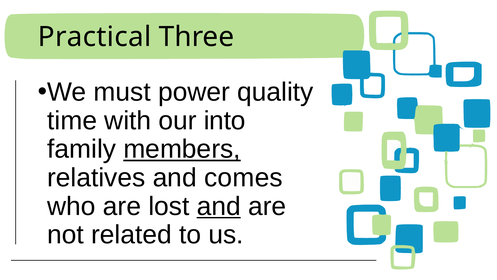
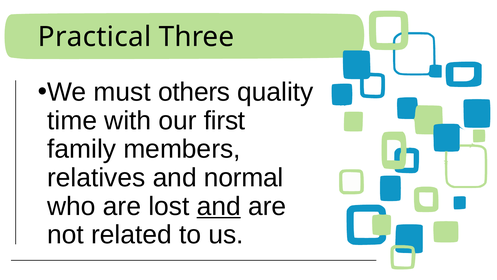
power: power -> others (194, 92)
into: into -> first (225, 120)
members underline: present -> none (182, 149)
comes: comes -> normal (244, 177)
